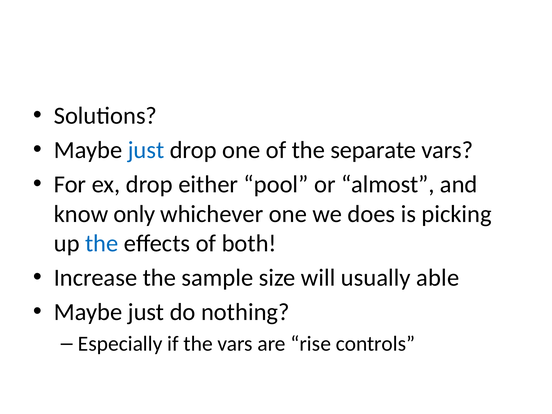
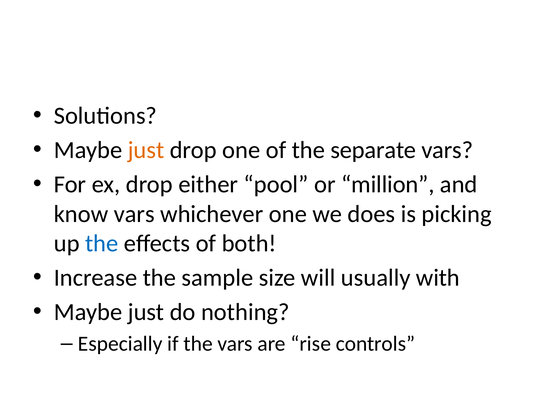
just colour: blue -> orange (146, 150)
almost: almost -> million (388, 185)
know only: only -> vars (134, 214)
able: able -> with (438, 278)
